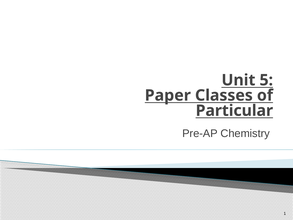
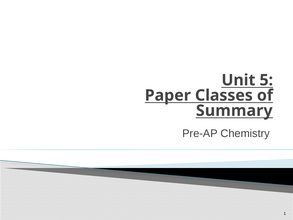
Particular: Particular -> Summary (234, 111)
